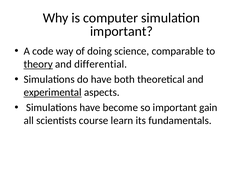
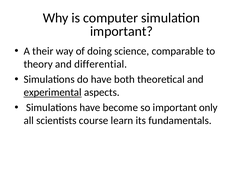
code: code -> their (43, 51)
theory underline: present -> none (38, 64)
gain: gain -> only (208, 107)
